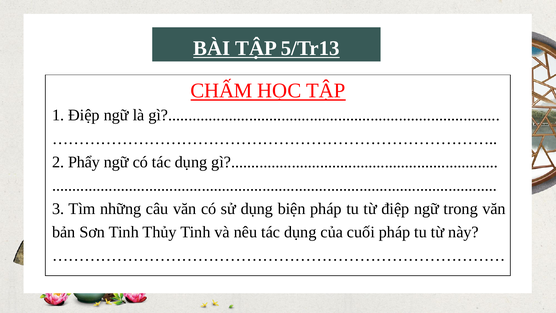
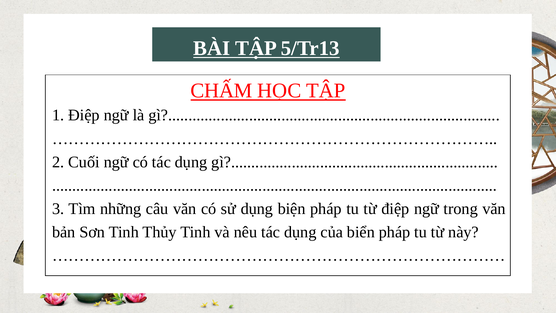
Phẩy: Phẩy -> Cuối (84, 162)
cuối: cuối -> biển (361, 232)
